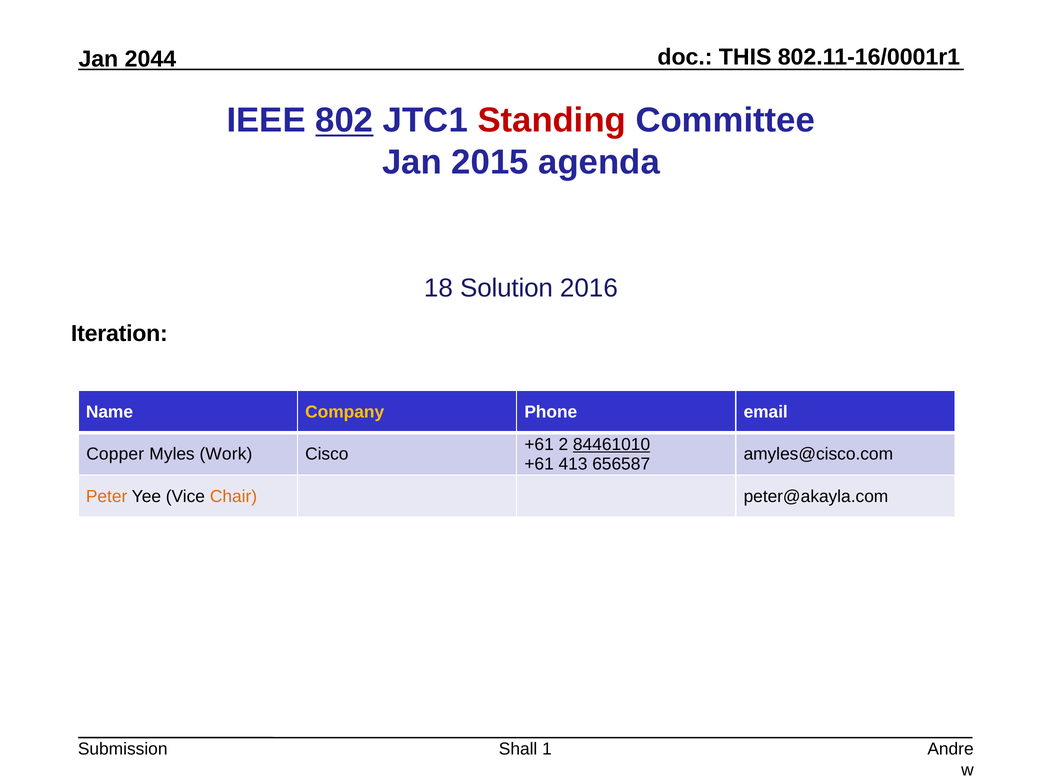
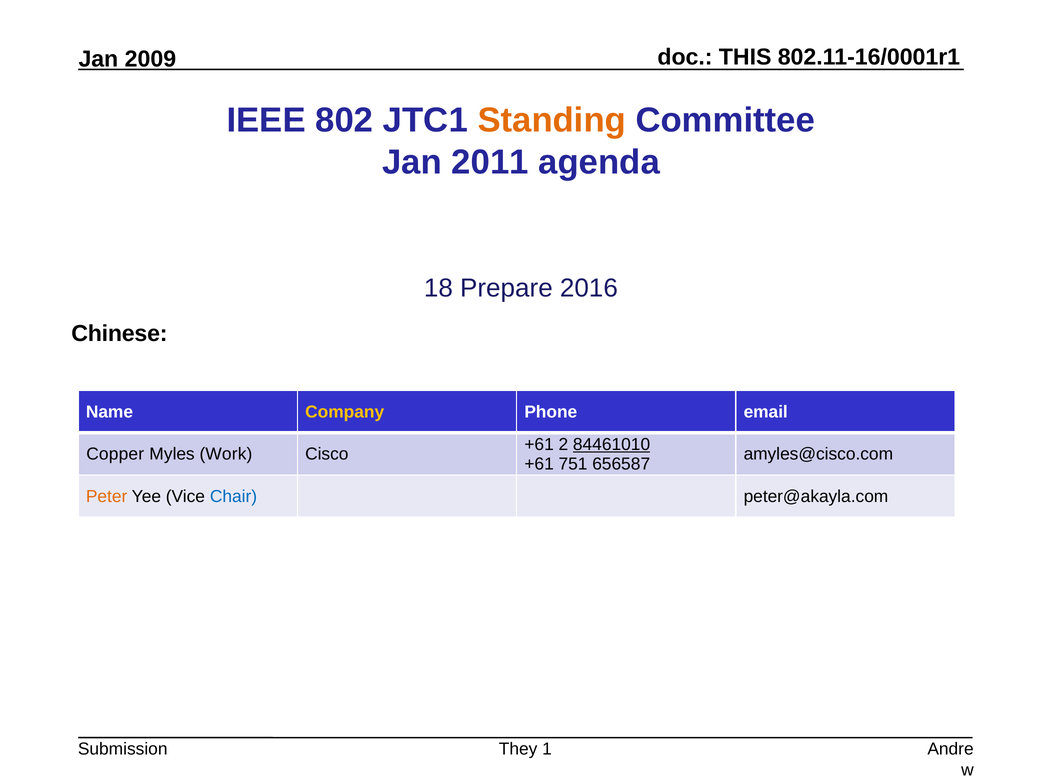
2044: 2044 -> 2009 (150, 59)
802 underline: present -> none (344, 121)
Standing colour: red -> orange (552, 121)
2015: 2015 -> 2011 (490, 162)
Solution: Solution -> Prepare (506, 288)
Iteration: Iteration -> Chinese (119, 334)
413: 413 -> 751 (573, 464)
Chair colour: orange -> blue (233, 497)
Shall: Shall -> They (518, 750)
